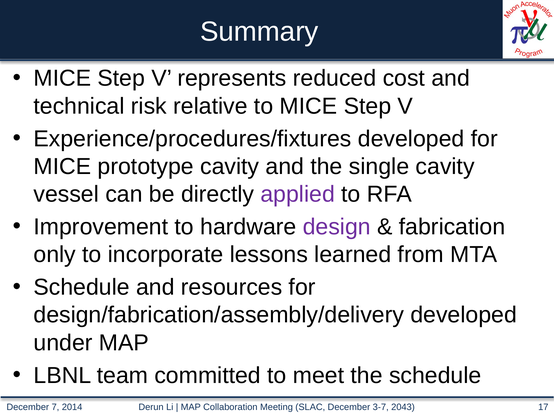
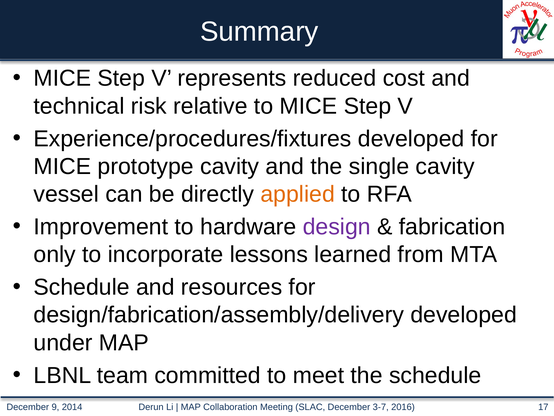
applied colour: purple -> orange (298, 194)
7: 7 -> 9 (55, 407)
2043: 2043 -> 2016 (403, 407)
